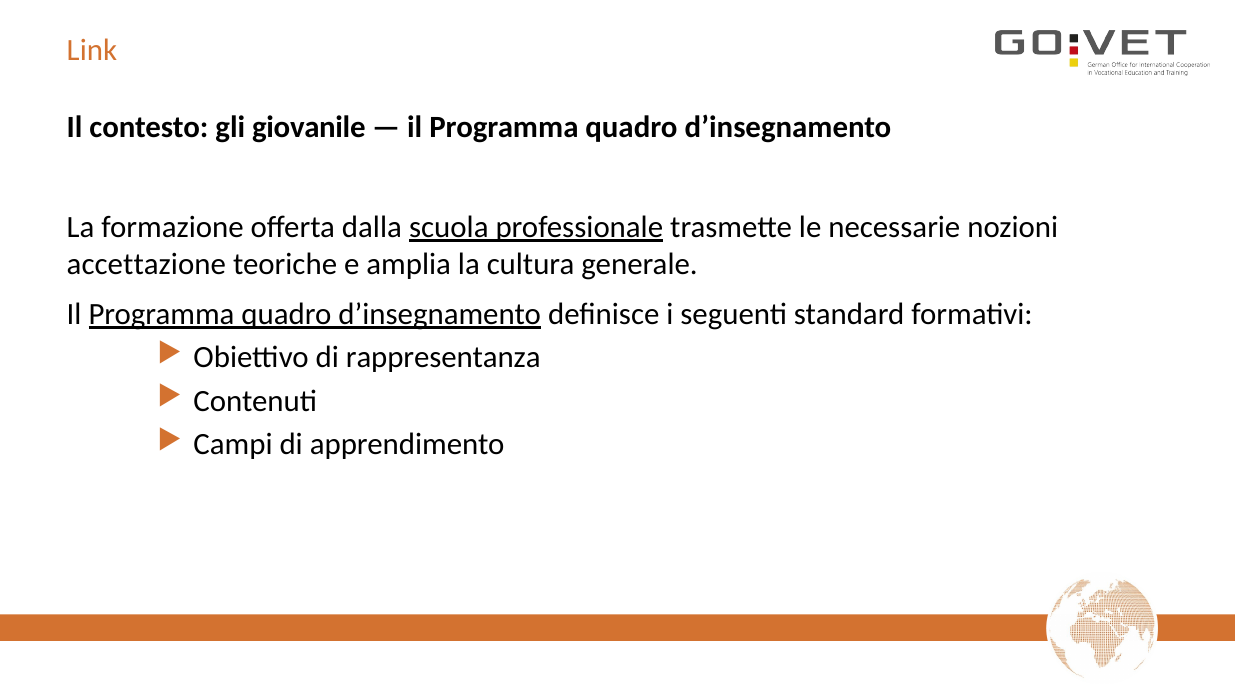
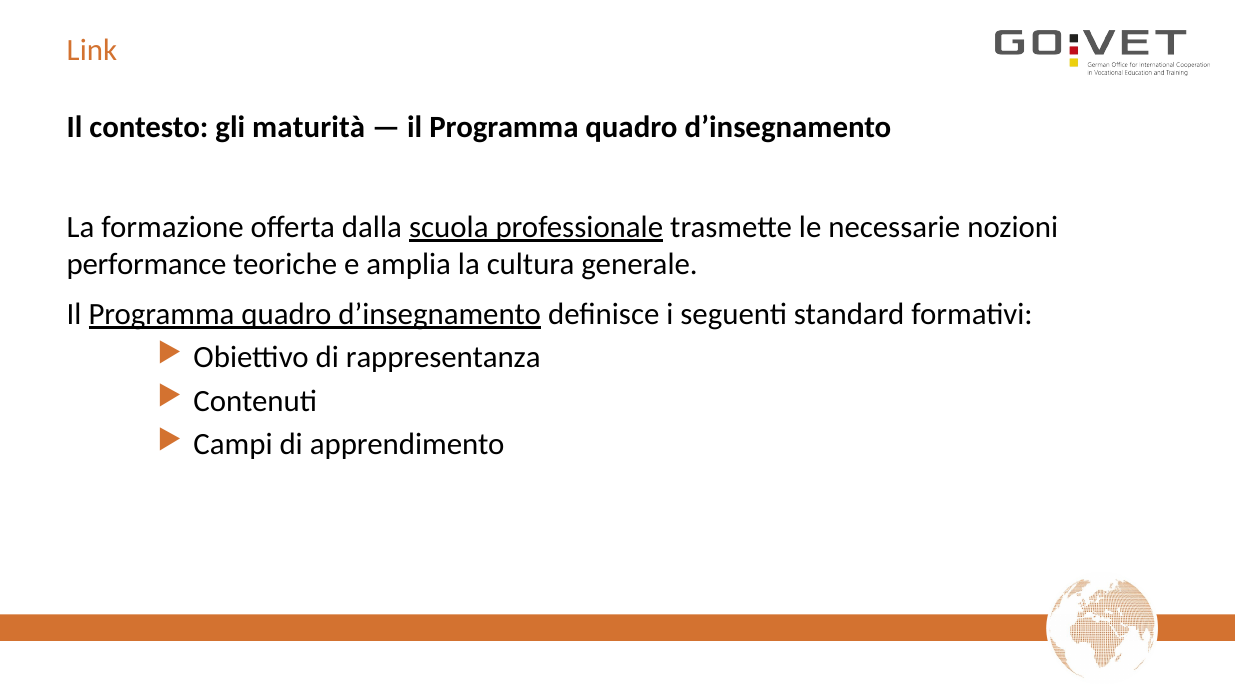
giovanile: giovanile -> maturità (309, 127)
accettazione: accettazione -> performance (147, 264)
